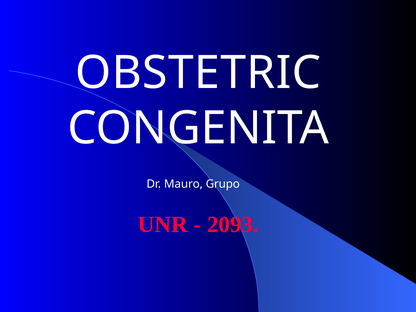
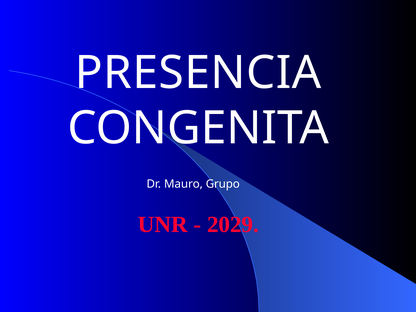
OBSTETRIC: OBSTETRIC -> PRESENCIA (198, 73)
2093: 2093 -> 2029 (233, 225)
